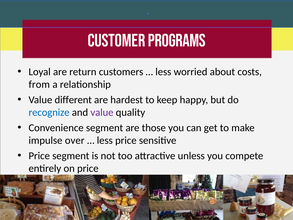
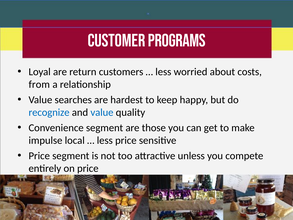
different: different -> searches (73, 100)
value colour: purple -> blue (102, 112)
over: over -> local (75, 140)
